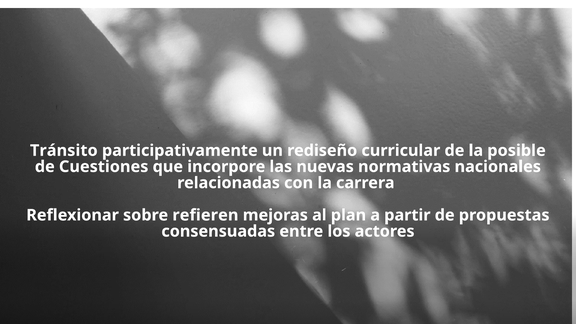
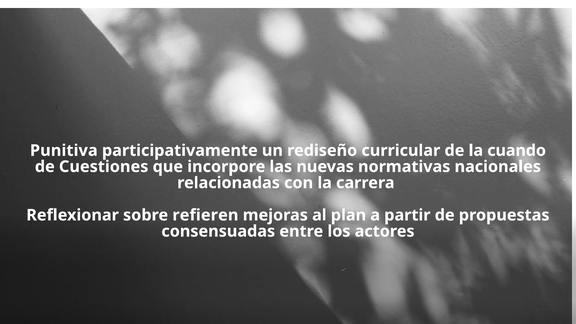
Tránsito: Tránsito -> Punitiva (64, 151)
posible: posible -> cuando (517, 151)
